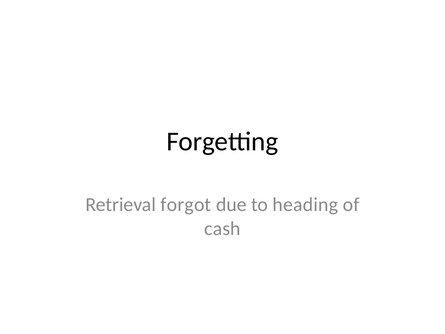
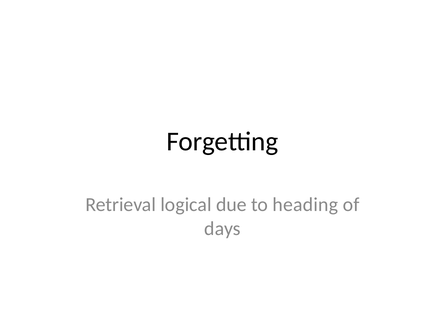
forgot: forgot -> logical (186, 205)
cash: cash -> days (223, 228)
